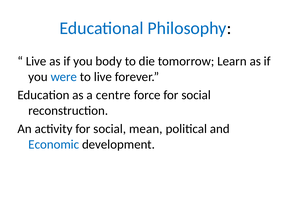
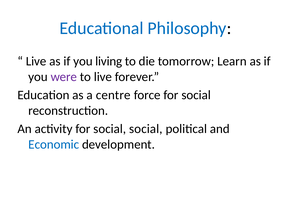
body: body -> living (109, 61)
were colour: blue -> purple (64, 77)
social mean: mean -> social (146, 128)
